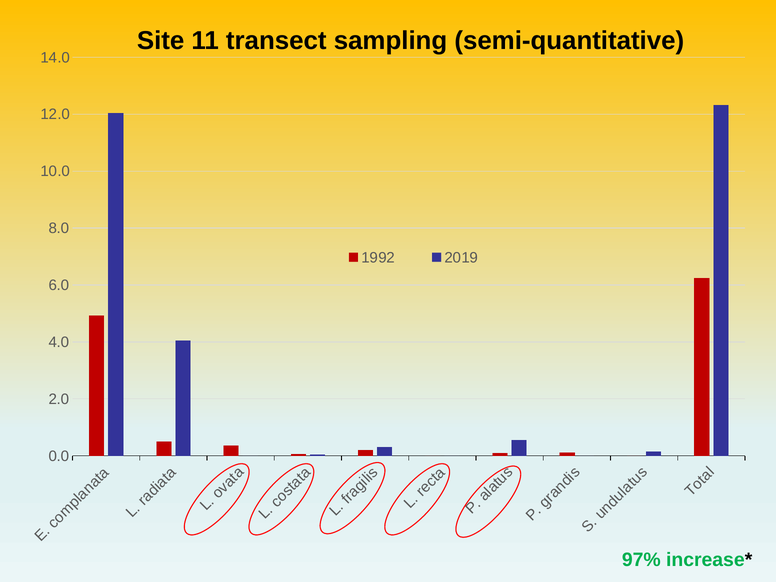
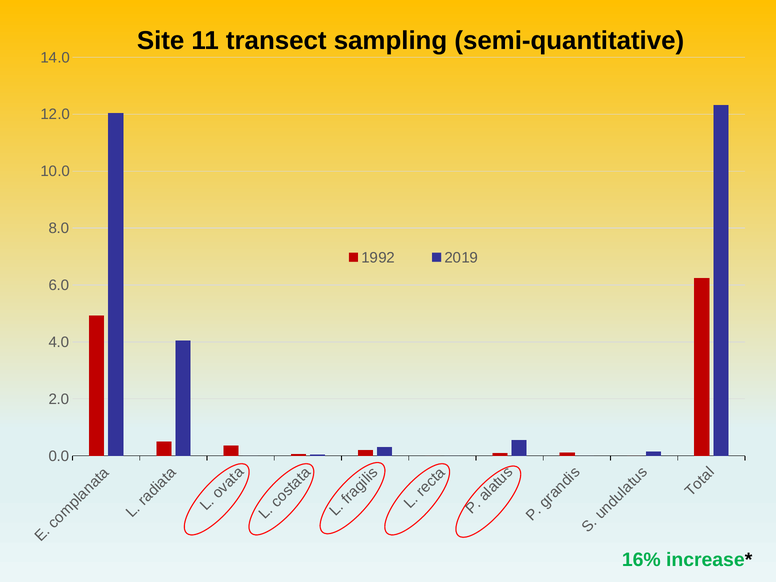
97%: 97% -> 16% (641, 560)
